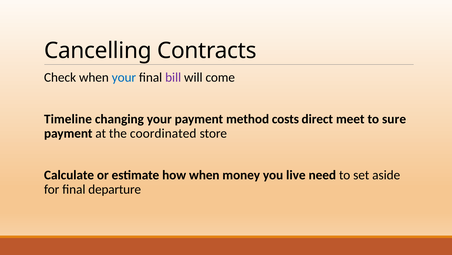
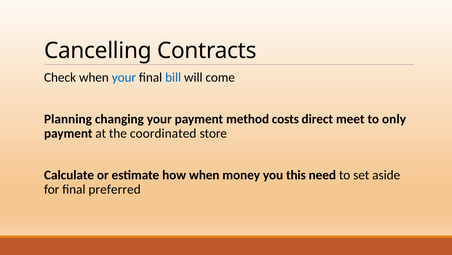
bill colour: purple -> blue (173, 77)
Timeline: Timeline -> Planning (68, 119)
sure: sure -> only (394, 119)
live: live -> this (296, 175)
departure: departure -> preferred (115, 189)
